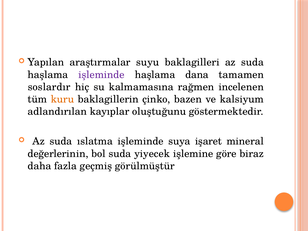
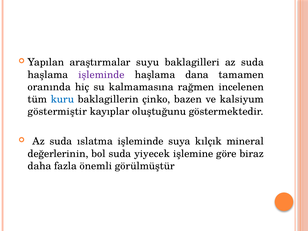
soslardır: soslardır -> oranında (49, 87)
kuru colour: orange -> blue (62, 99)
adlandırılan: adlandırılan -> göstermiştir (57, 112)
işaret: işaret -> kılçık (208, 141)
geçmiş: geçmiş -> önemli (96, 166)
